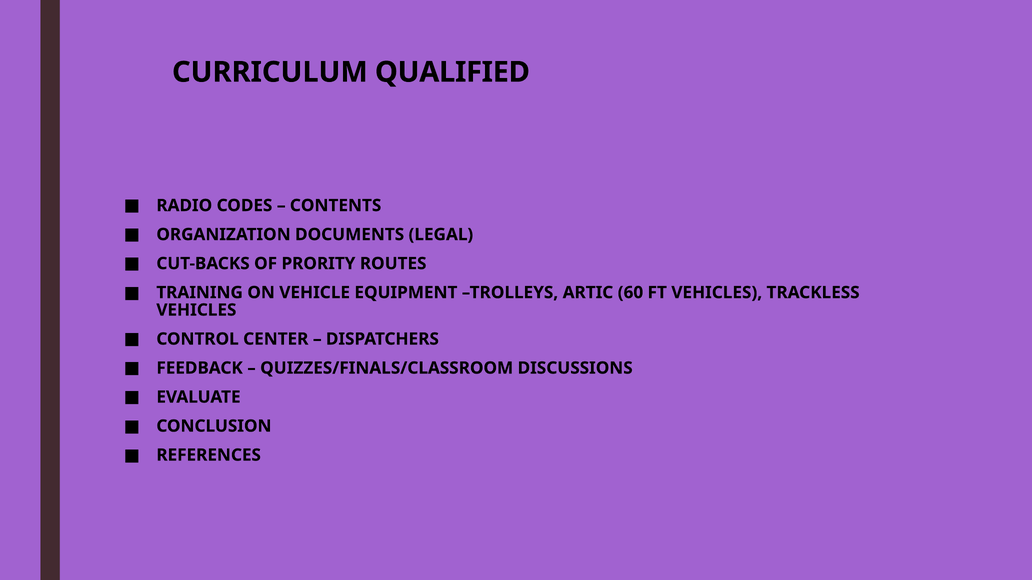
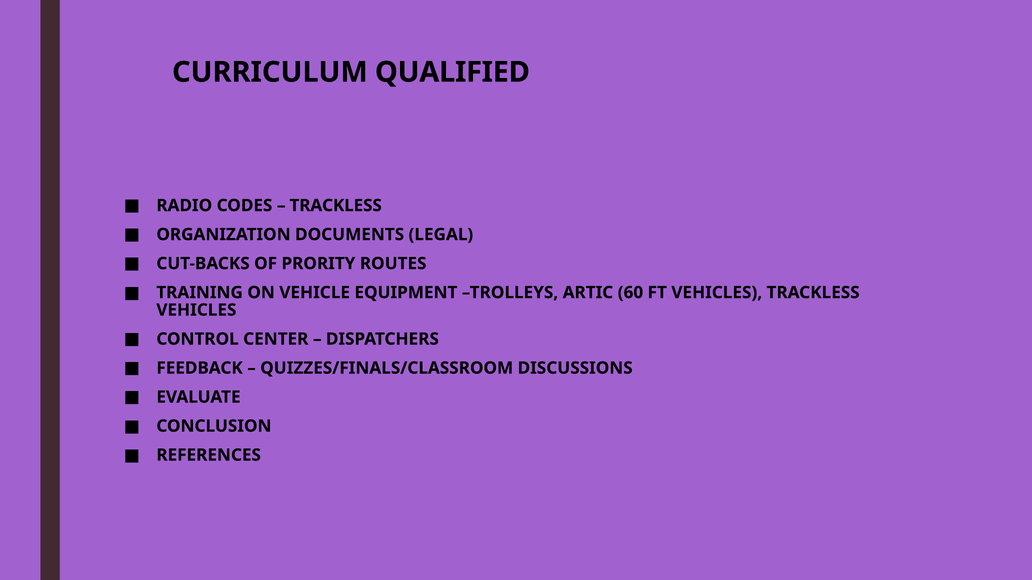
CONTENTS: CONTENTS -> TRACKLESS (336, 206)
